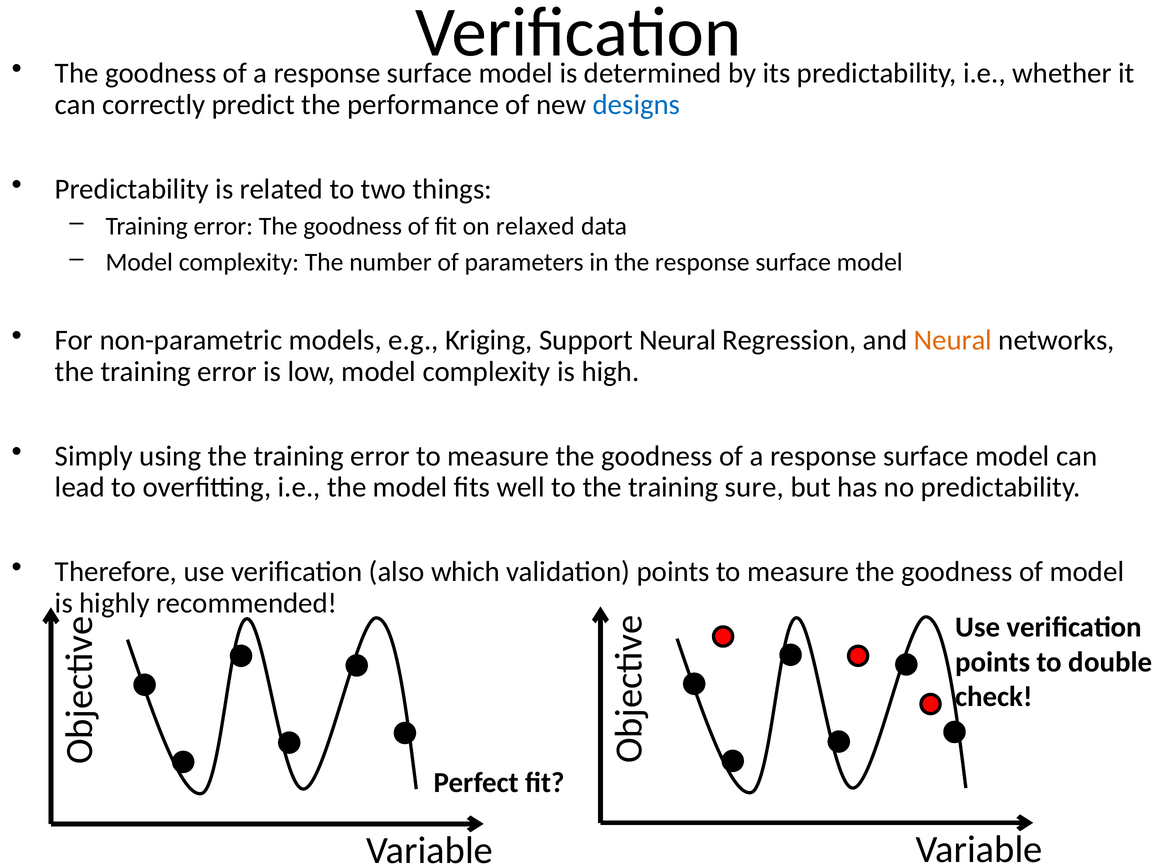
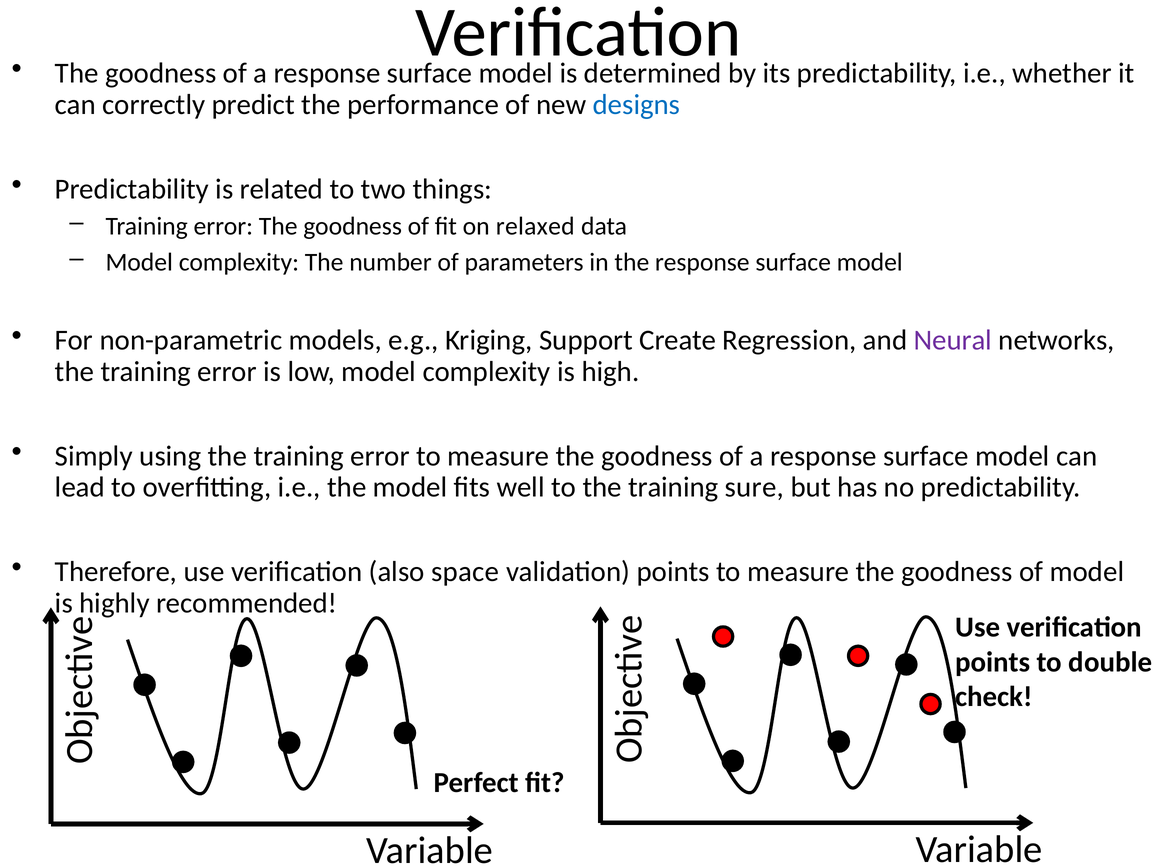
Support Neural: Neural -> Create (678, 340)
Neural colour: orange -> purple (953, 340)
which: which -> space (465, 572)
